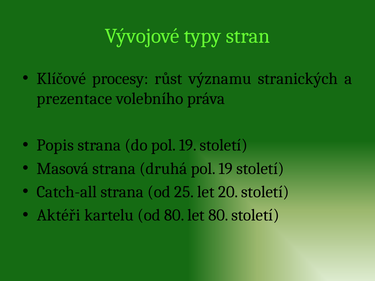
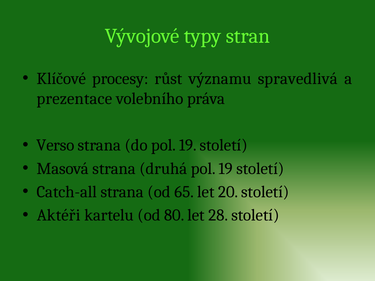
stranických: stranických -> spravedlivá (298, 79)
Popis: Popis -> Verso (55, 145)
25: 25 -> 65 (184, 192)
let 80: 80 -> 28 (218, 215)
